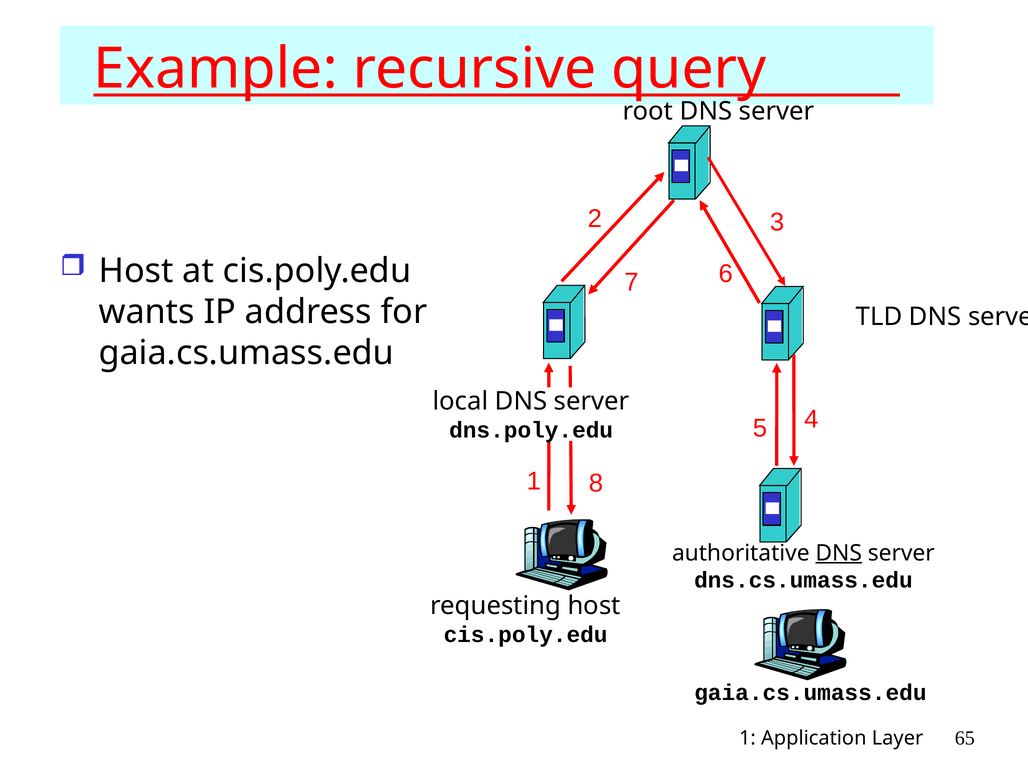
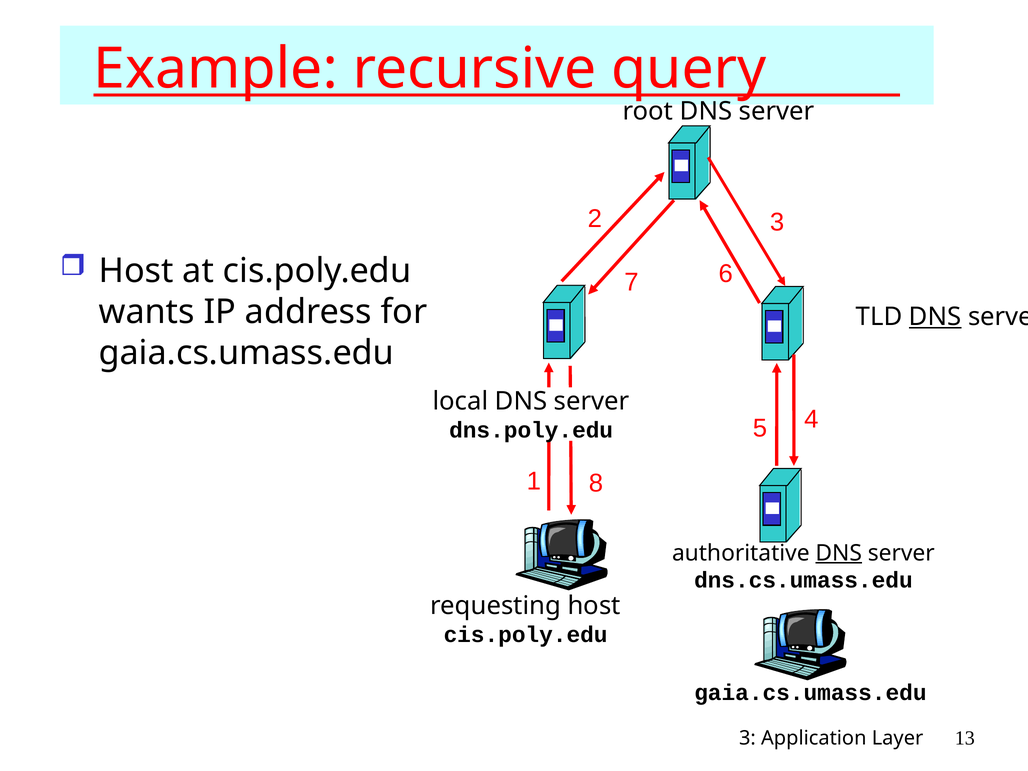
DNS underline: none -> present (935, 317)
1: 1 -> 3 (747, 738)
65: 65 -> 13 (965, 738)
